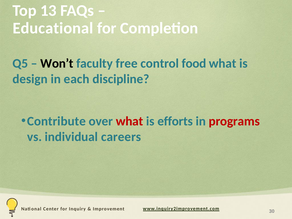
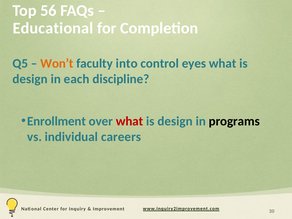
13: 13 -> 56 (48, 11)
Won’t colour: black -> orange (57, 63)
free: free -> into (127, 63)
food: food -> eyes (194, 63)
Contribute: Contribute -> Enrollment (57, 121)
efforts: efforts -> design (175, 121)
programs colour: red -> black (234, 121)
